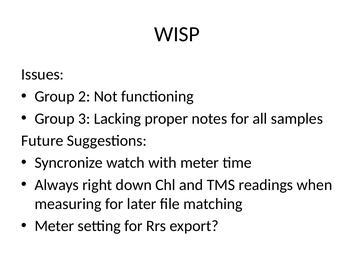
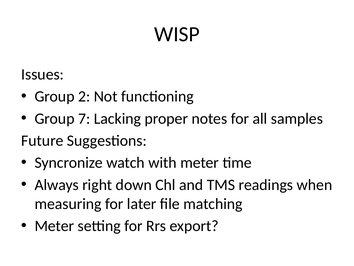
3: 3 -> 7 (84, 118)
